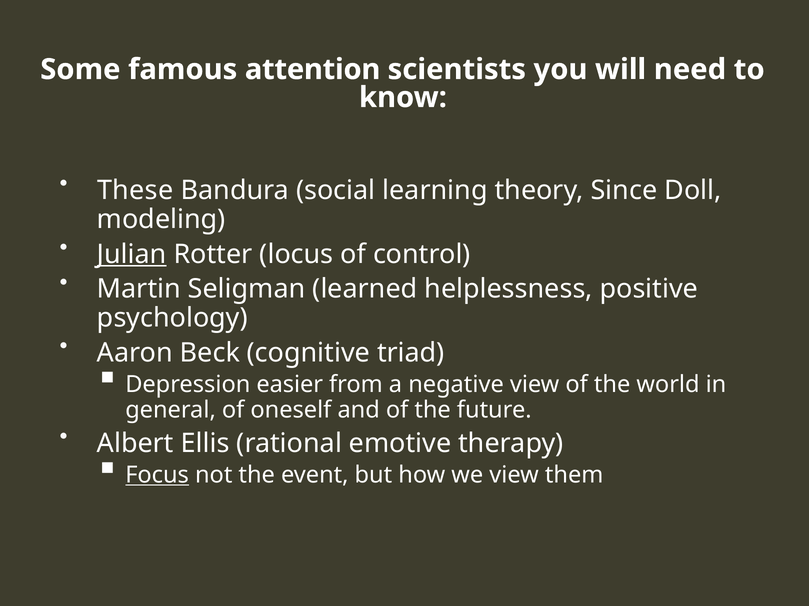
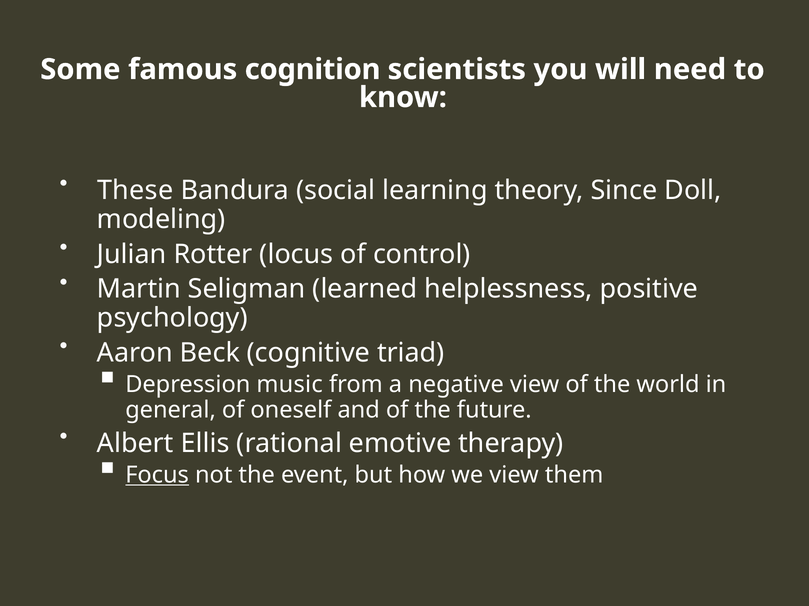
attention: attention -> cognition (313, 70)
Julian underline: present -> none (132, 255)
easier: easier -> music (290, 385)
